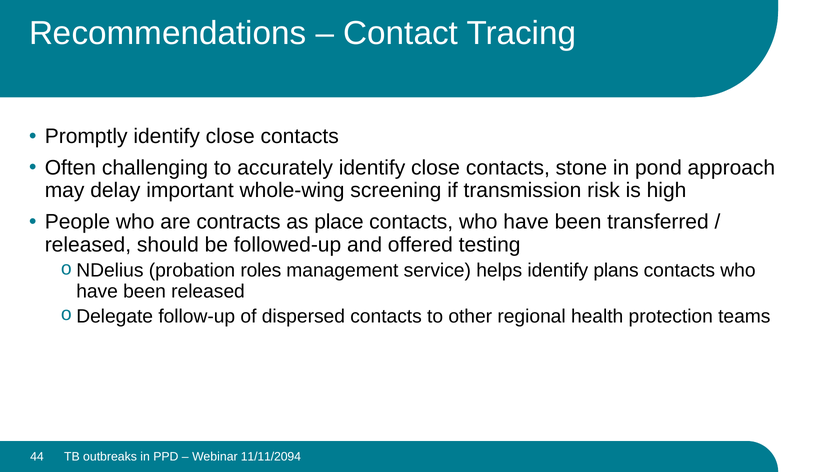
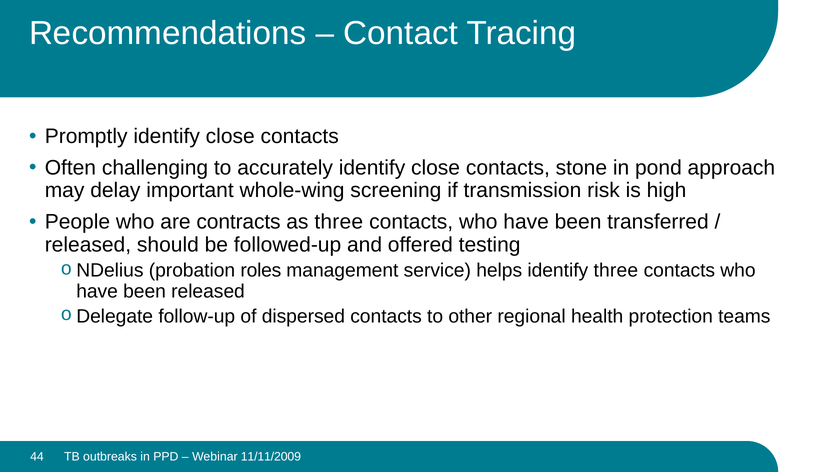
as place: place -> three (339, 222)
identify plans: plans -> three (616, 271)
11/11/2094: 11/11/2094 -> 11/11/2009 (271, 457)
